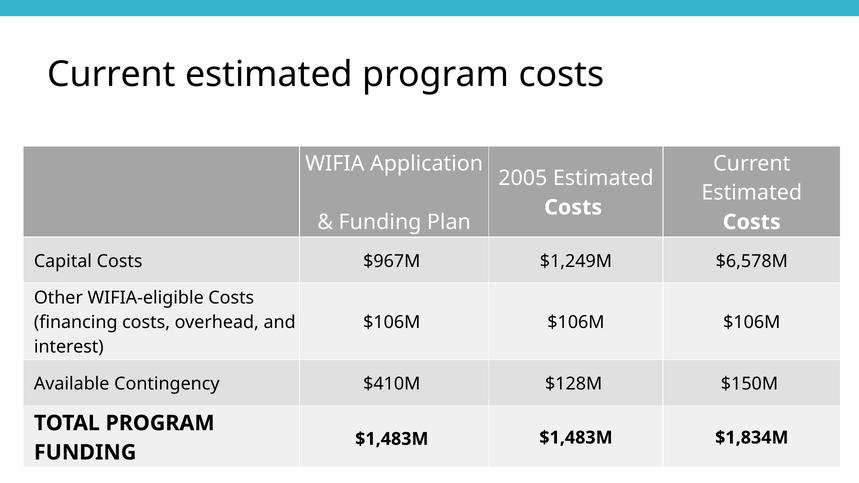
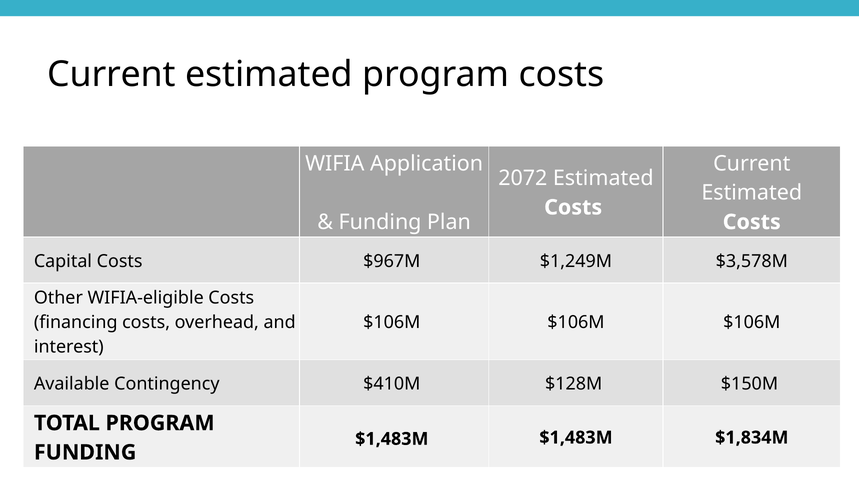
2005: 2005 -> 2072 (523, 178)
$6,578M: $6,578M -> $3,578M (752, 261)
